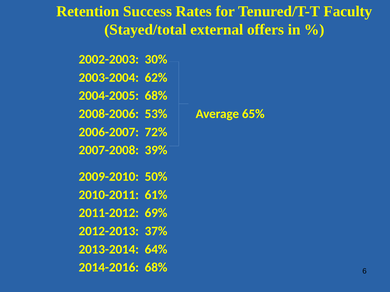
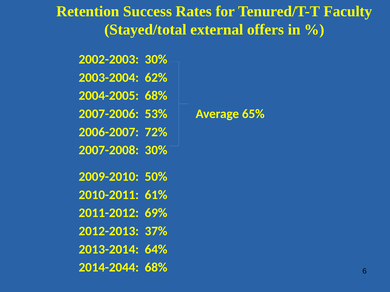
2008-2006: 2008-2006 -> 2007-2006 (109, 114)
2007-2008 39%: 39% -> 30% (156, 150)
2014-2016: 2014-2016 -> 2014-2044 (109, 268)
